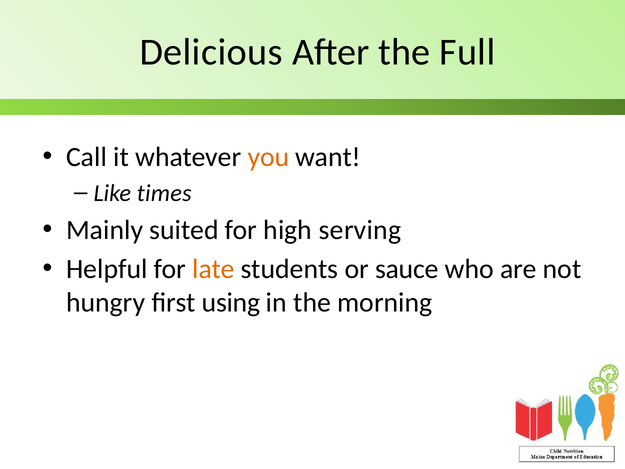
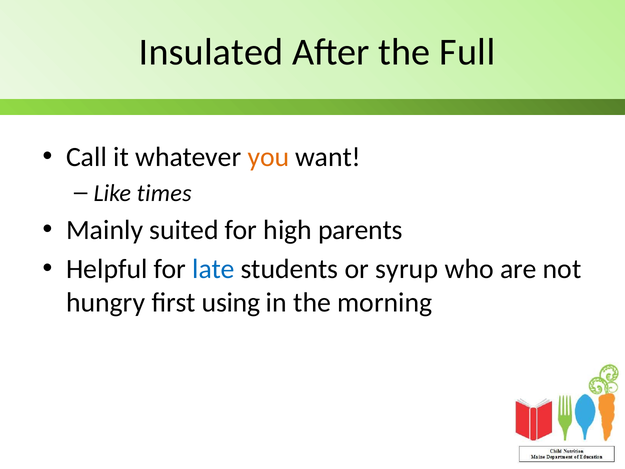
Delicious: Delicious -> Insulated (211, 52)
serving: serving -> parents (360, 230)
late colour: orange -> blue (214, 269)
sauce: sauce -> syrup (407, 269)
